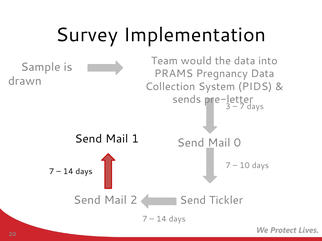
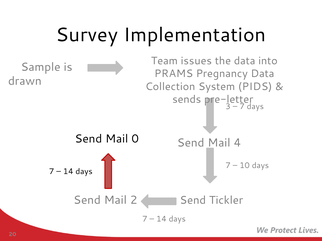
would: would -> issues (196, 61)
1: 1 -> 0 (135, 139)
0: 0 -> 4 (237, 143)
